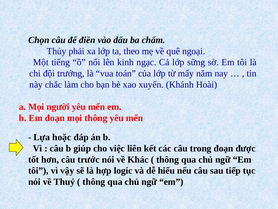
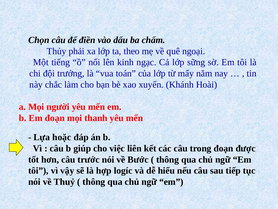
mọi thông: thông -> thanh (96, 118)
Khác: Khác -> Bước (138, 159)
